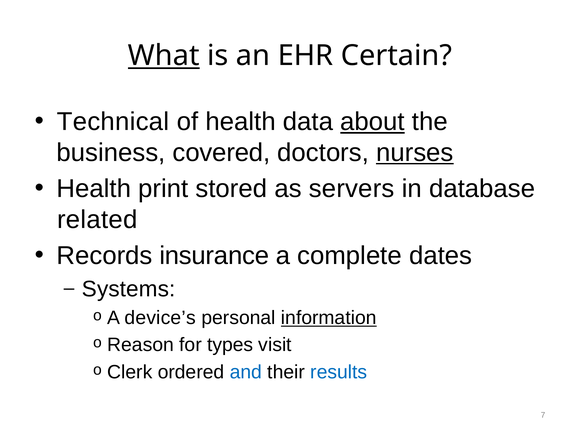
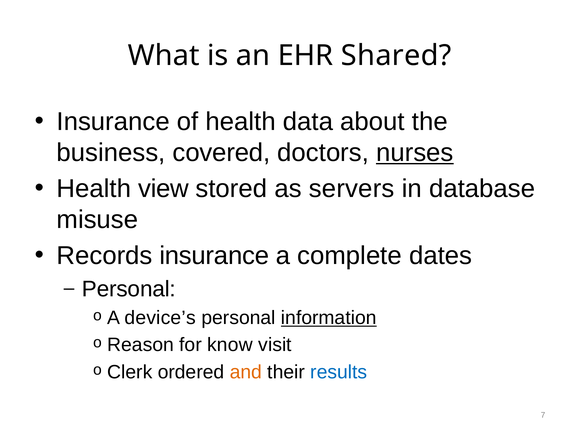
What underline: present -> none (164, 56)
Certain: Certain -> Shared (396, 56)
Technical: Technical -> Insurance (113, 122)
about underline: present -> none (372, 122)
print: print -> view (163, 189)
related: related -> misuse (97, 220)
Systems: Systems -> Personal (129, 289)
types: types -> know (230, 345)
and colour: blue -> orange (246, 372)
